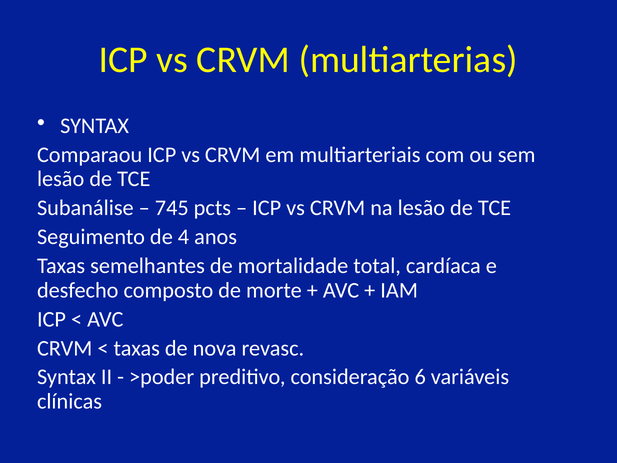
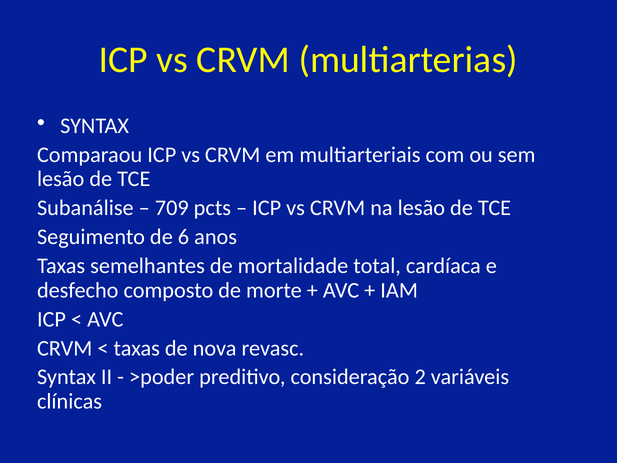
745: 745 -> 709 (172, 208)
4: 4 -> 6 (184, 237)
6: 6 -> 2 (420, 377)
